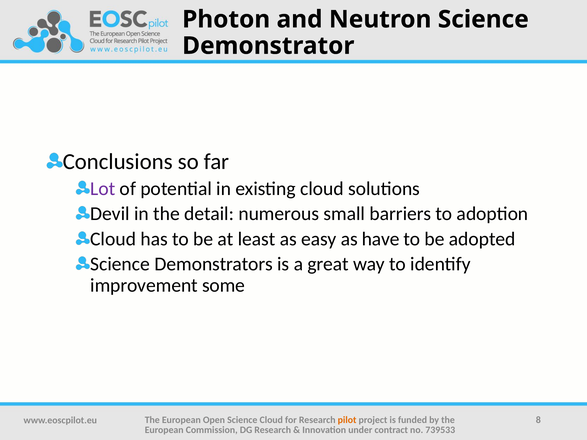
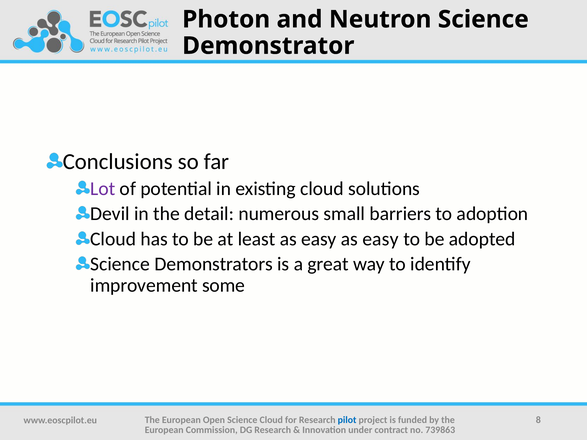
easy as have: have -> easy (380, 239)
pilot colour: orange -> blue (347, 420)
739533: 739533 -> 739863 (440, 430)
